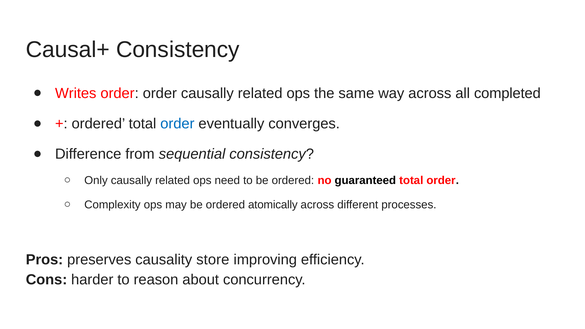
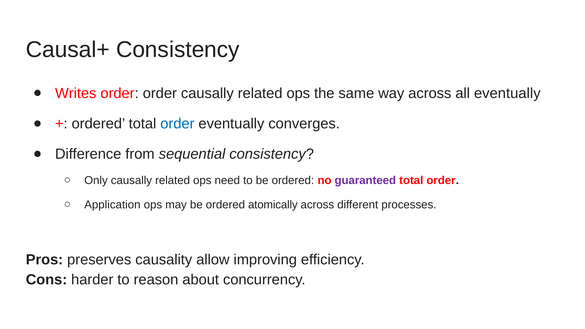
all completed: completed -> eventually (507, 93)
guaranteed colour: black -> purple (365, 180)
Complexity: Complexity -> Application (112, 205)
store: store -> allow (213, 260)
